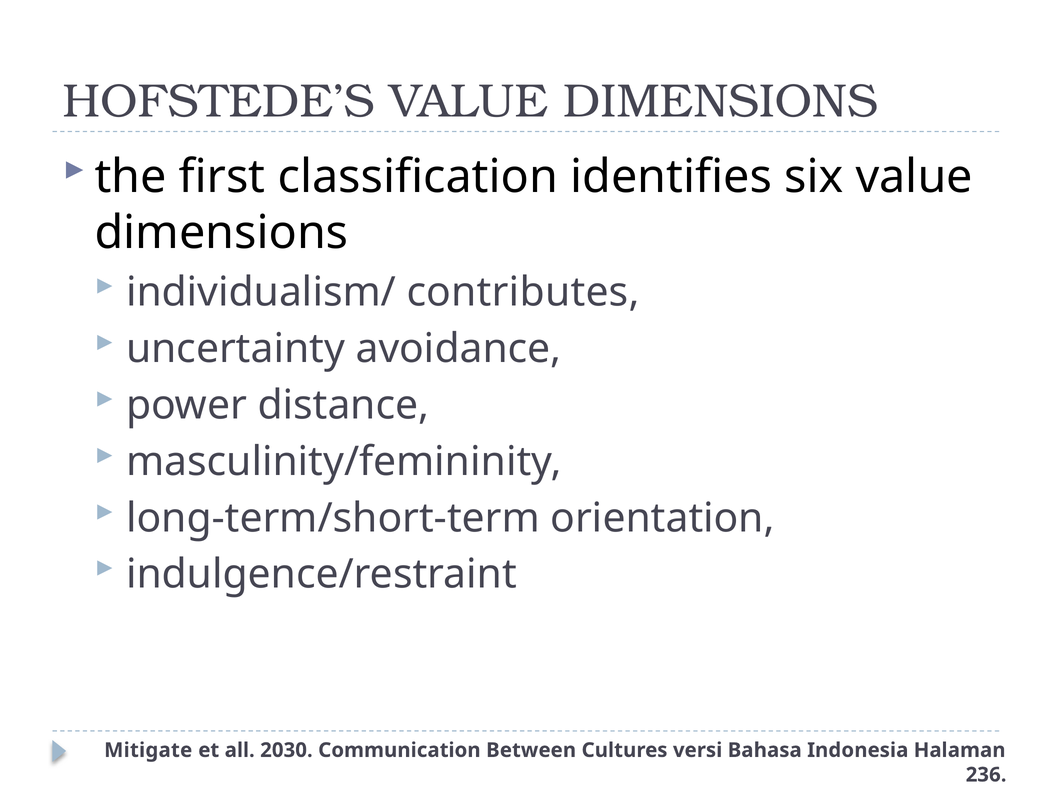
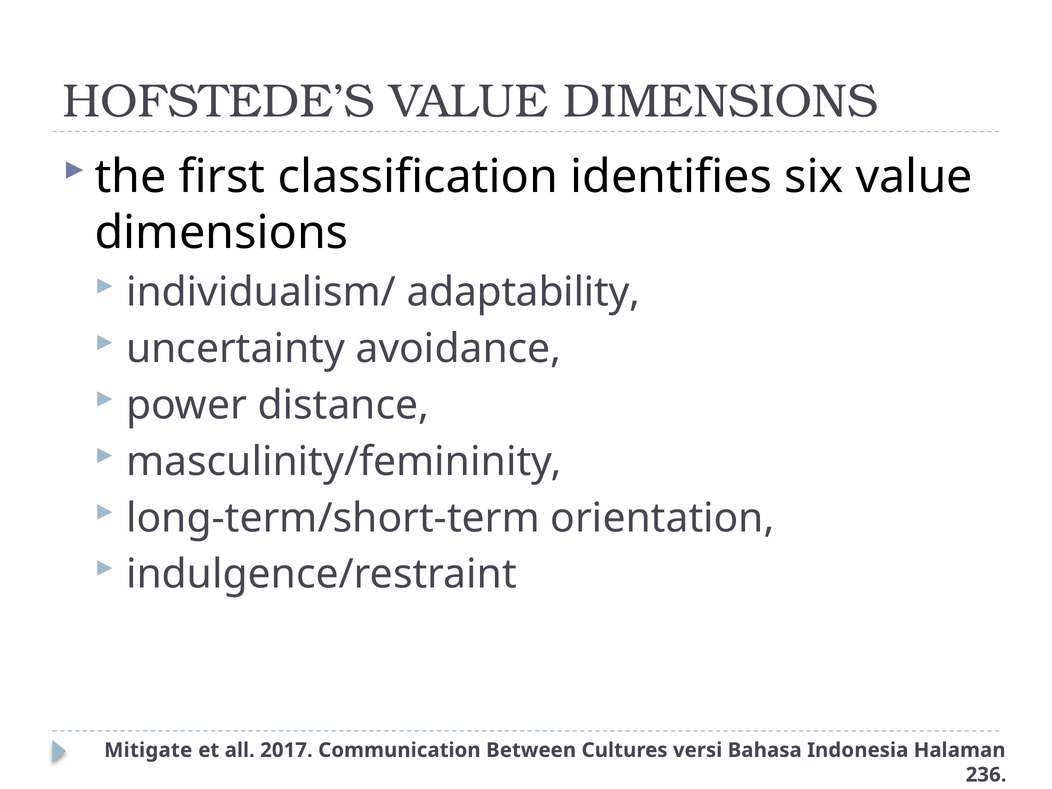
contributes: contributes -> adaptability (523, 292)
2030: 2030 -> 2017 (286, 750)
